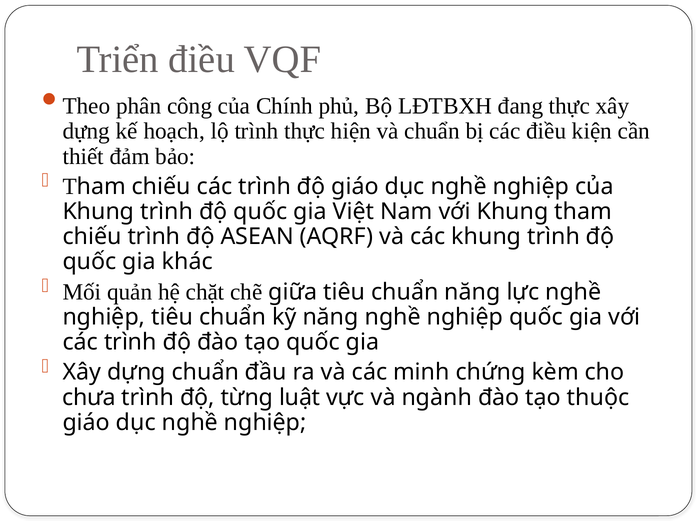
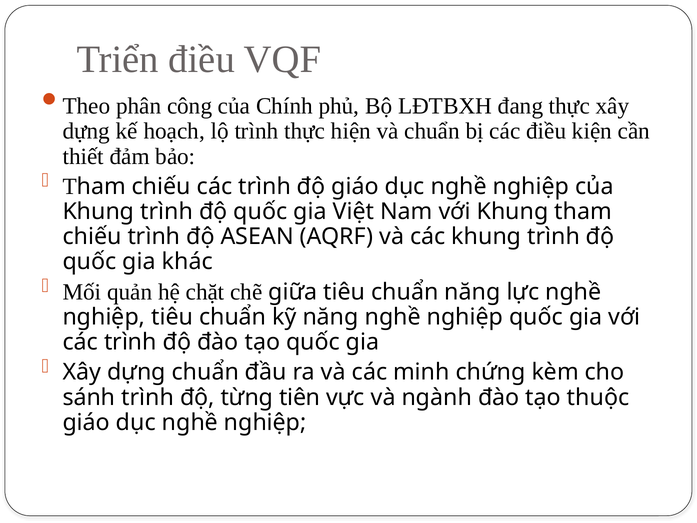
chưa: chưa -> sánh (89, 397)
luật: luật -> tiên (300, 397)
